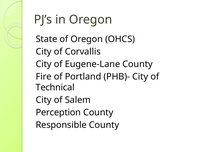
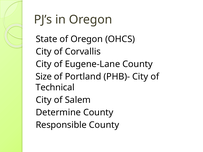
Fire: Fire -> Size (44, 77)
Perception: Perception -> Determine (58, 113)
